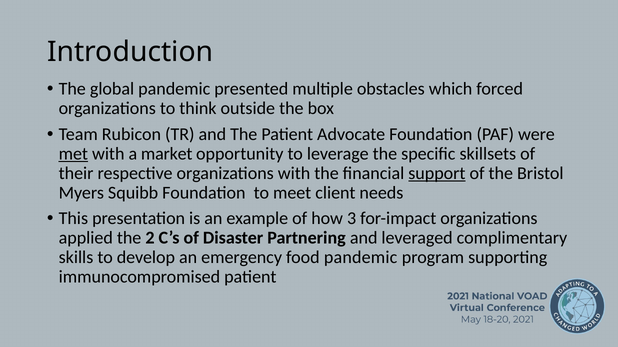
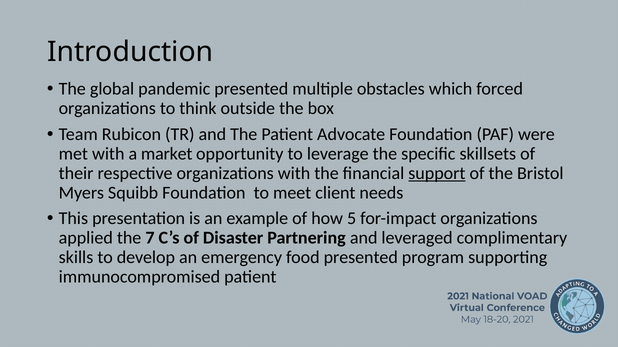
met underline: present -> none (73, 154)
3: 3 -> 5 (352, 219)
2: 2 -> 7 (150, 238)
food pandemic: pandemic -> presented (361, 258)
